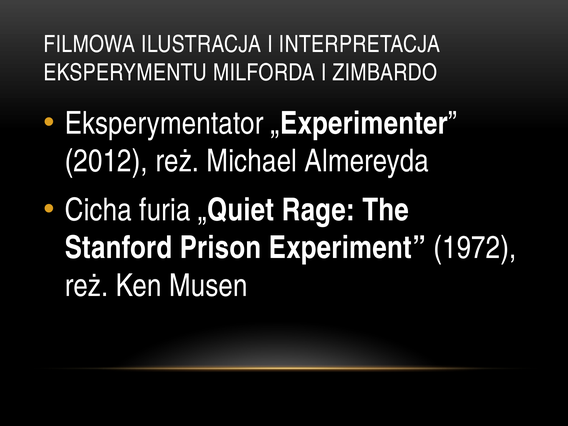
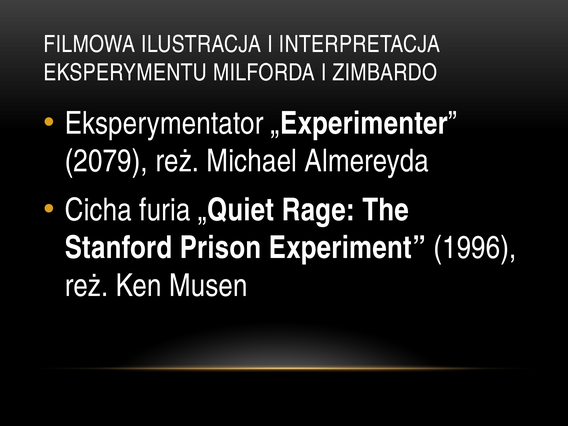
2012: 2012 -> 2079 (106, 161)
1972: 1972 -> 1996 (475, 248)
